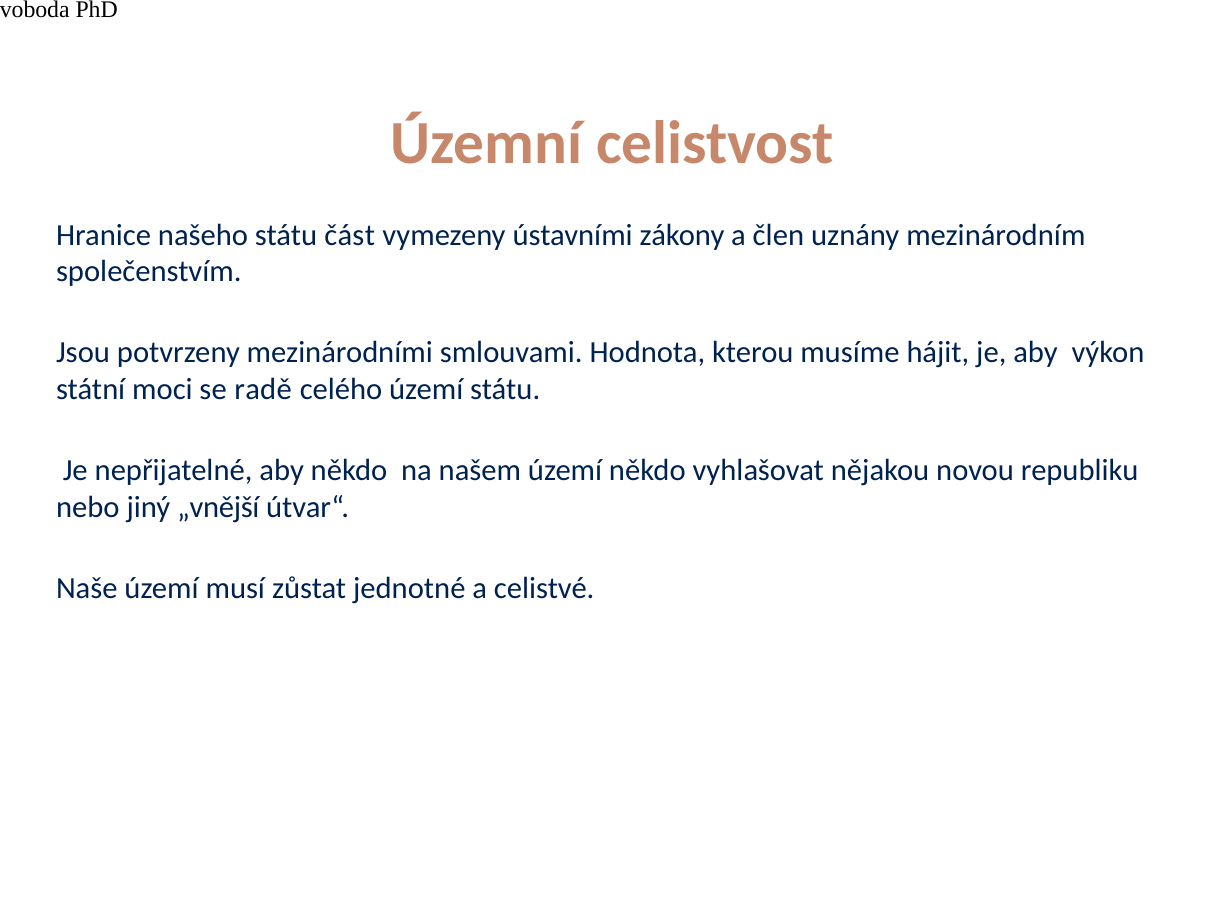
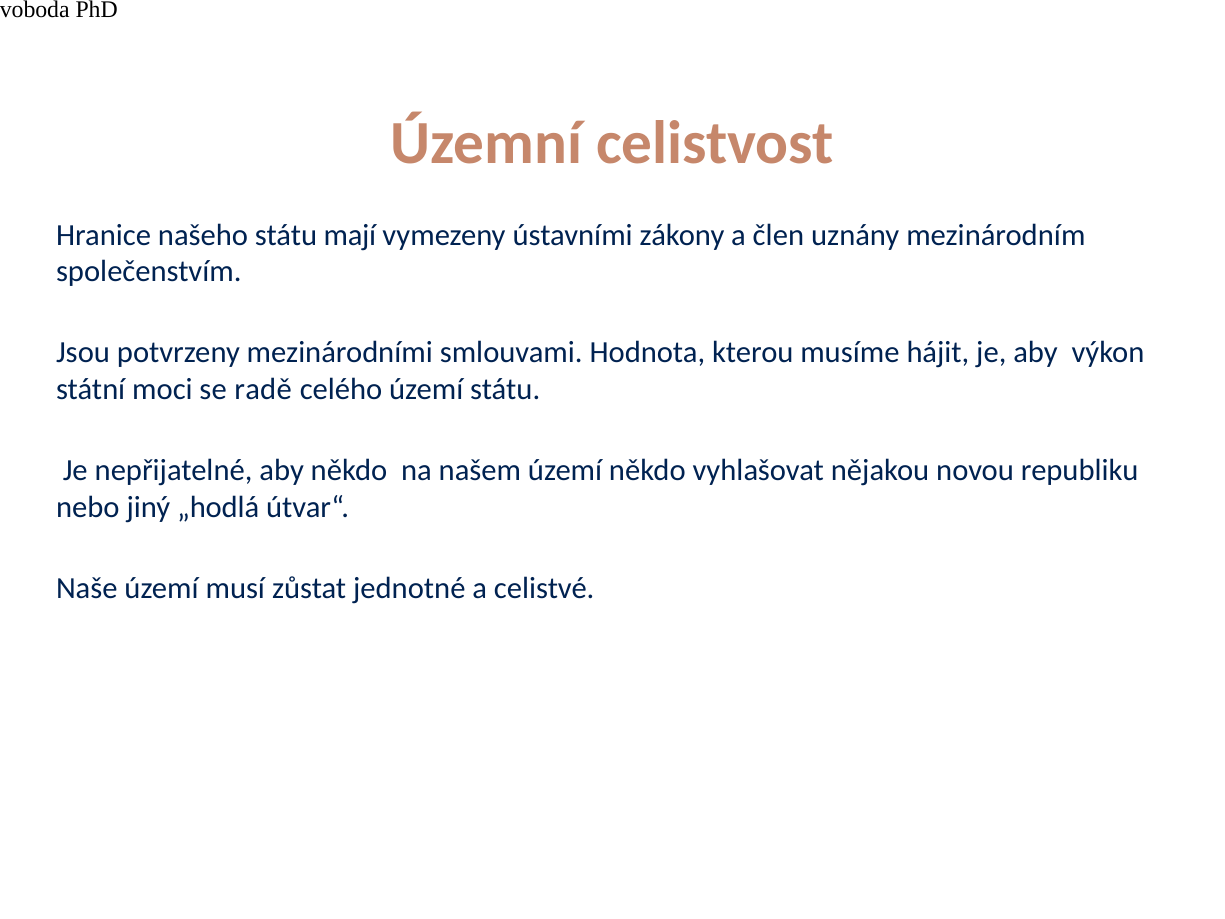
část: část -> mají (350, 235)
„vnější: „vnější -> „hodlá (218, 507)
